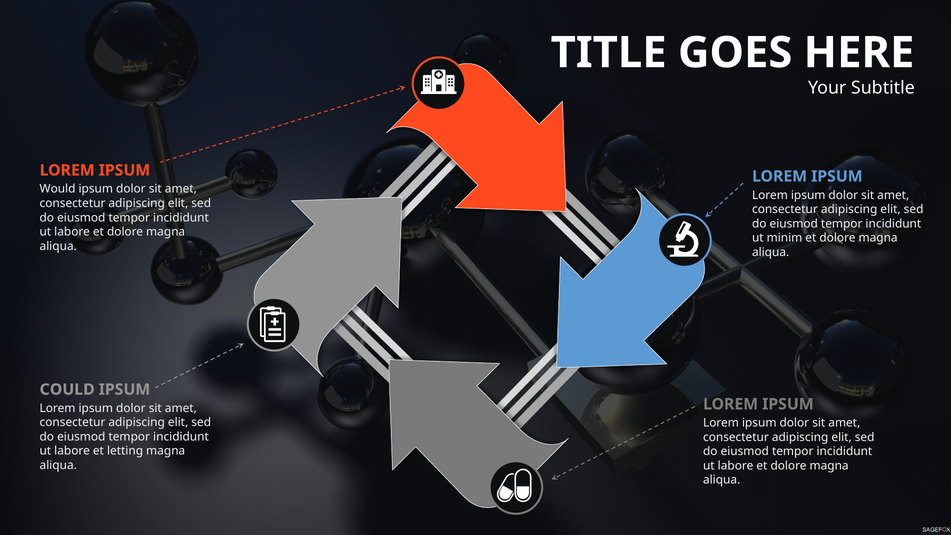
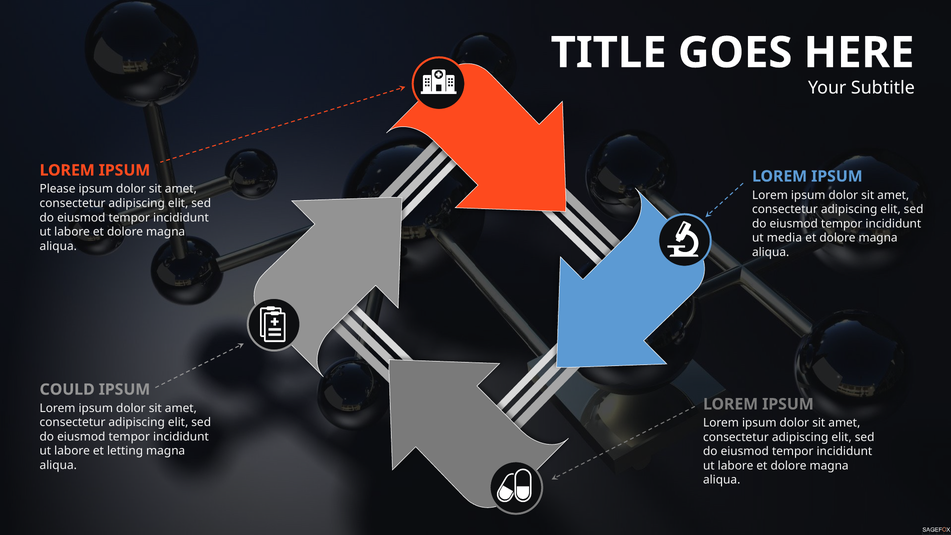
Would: Would -> Please (58, 189)
minim: minim -> media (784, 238)
